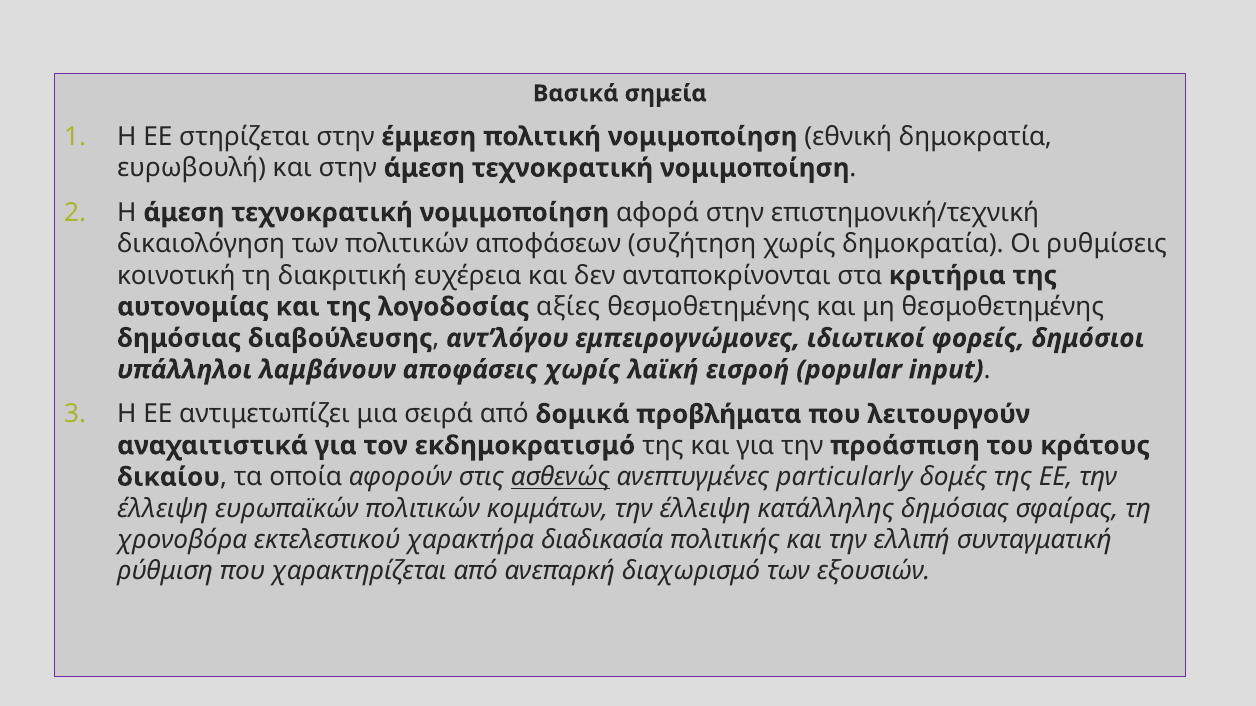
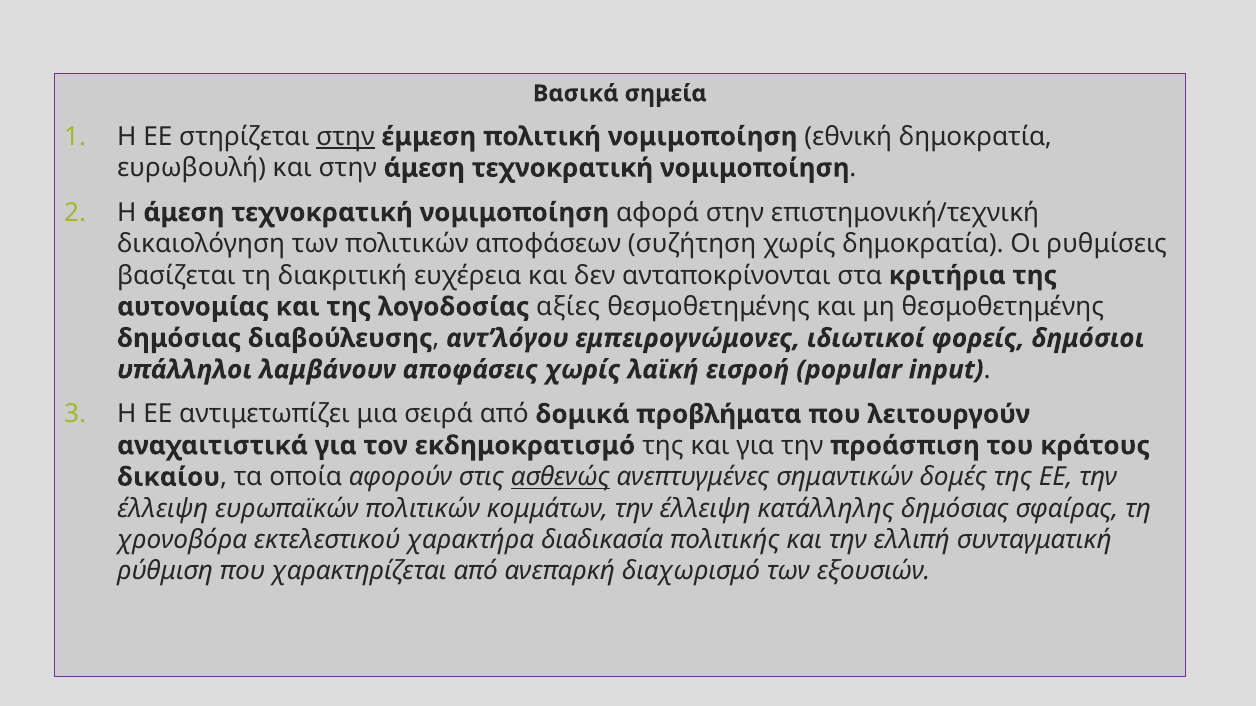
στην underline: none -> present (345, 137)
κοινοτική: κοινοτική -> βασίζεται (176, 276)
particularly: particularly -> σημαντικών (845, 477)
